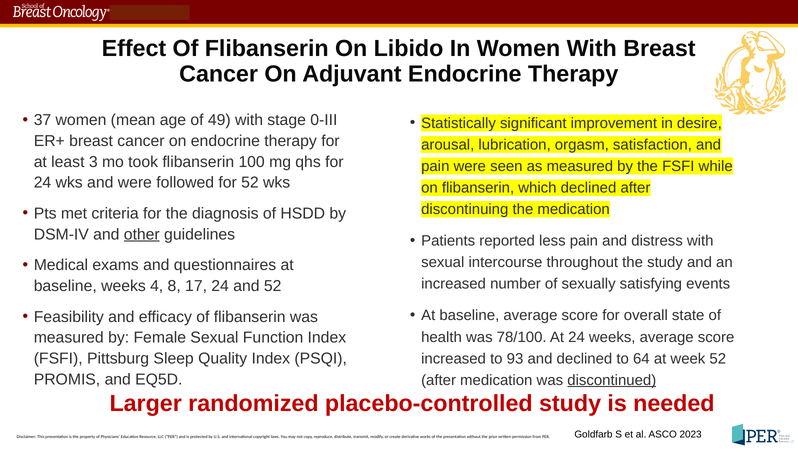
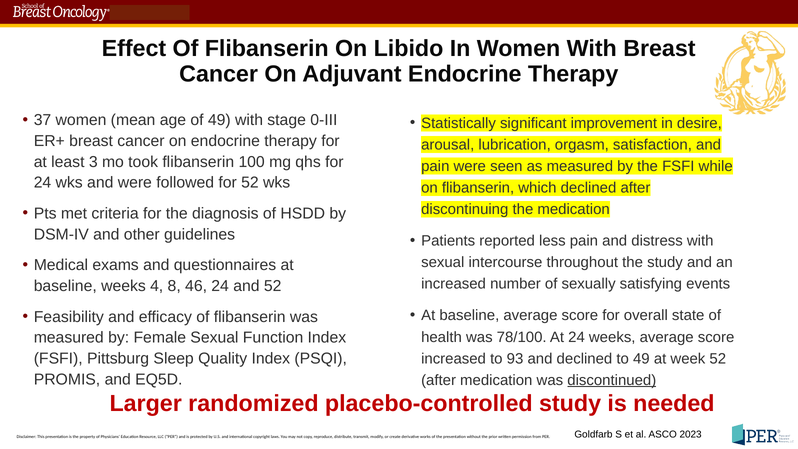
other underline: present -> none (142, 234)
17: 17 -> 46 (196, 286)
to 64: 64 -> 49 (641, 359)
